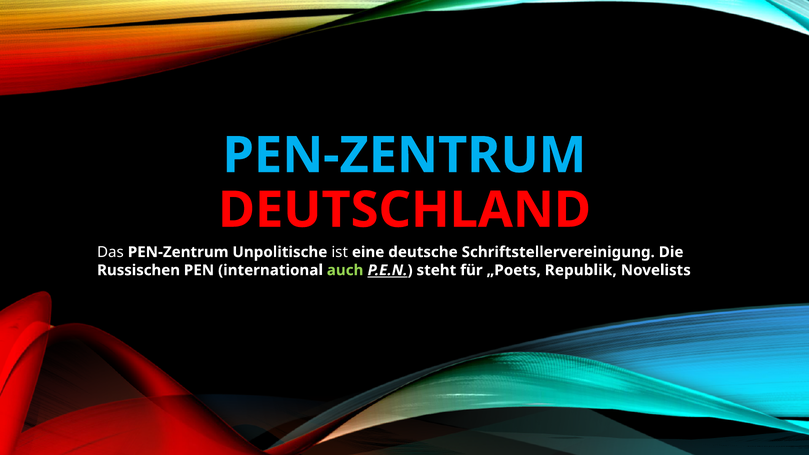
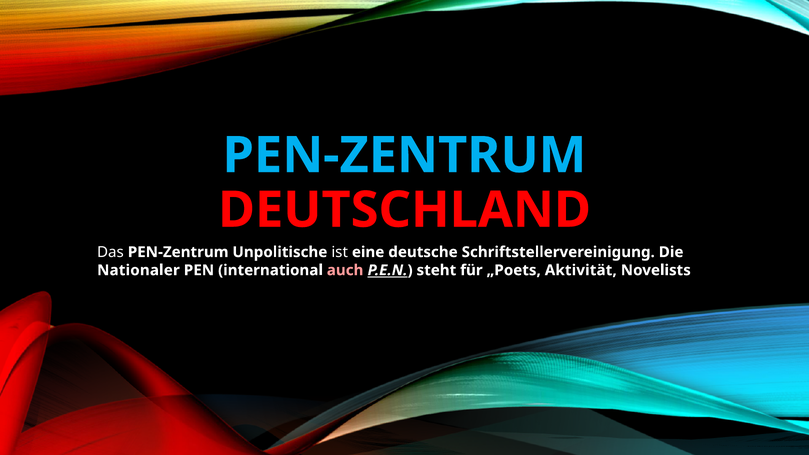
Russischen: Russischen -> Nationaler (138, 270)
auch colour: light green -> pink (345, 270)
Republik: Republik -> Aktivität (581, 270)
